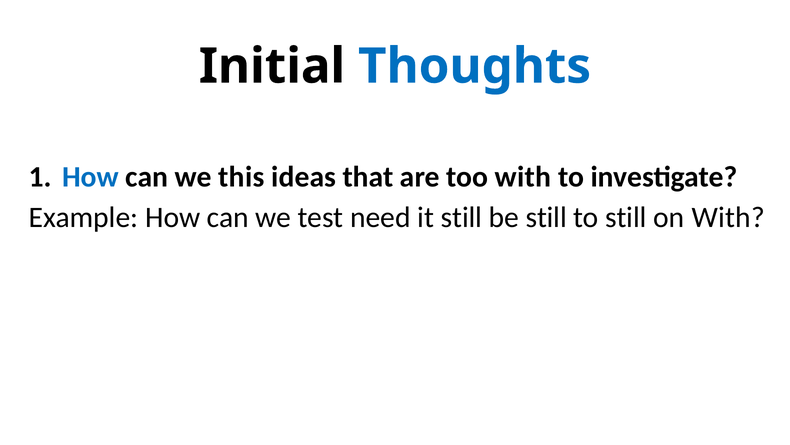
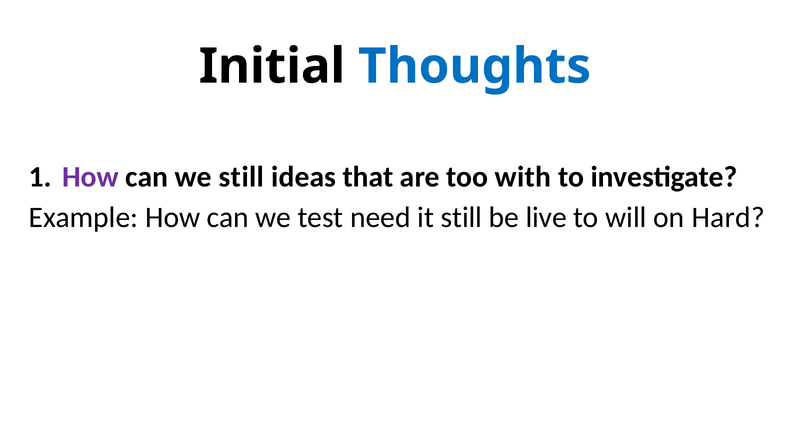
How colour: blue -> purple (90, 177)
we this: this -> still (241, 177)
be still: still -> live (546, 217)
to still: still -> will (626, 217)
on With: With -> Hard (728, 217)
